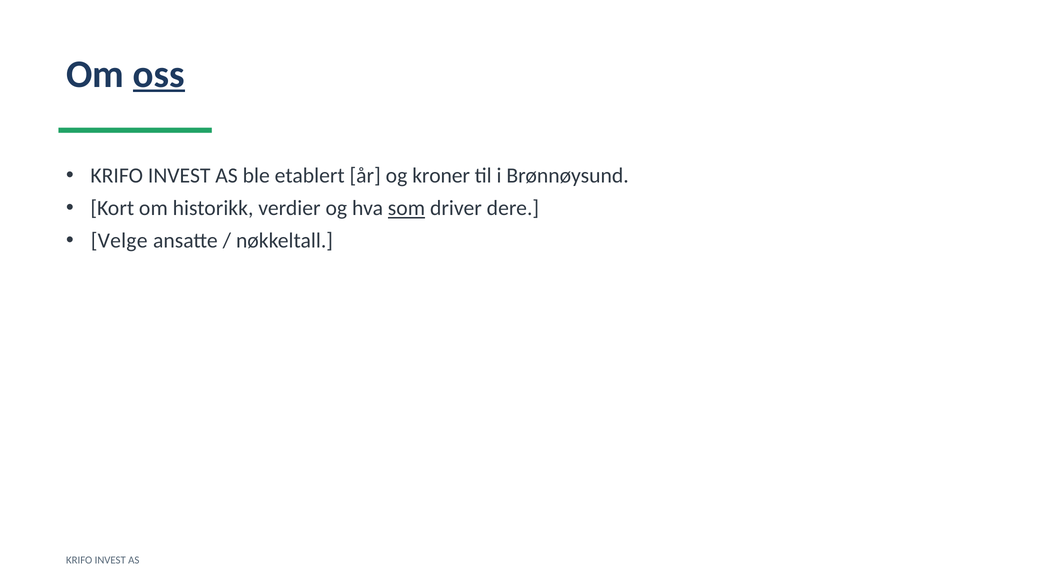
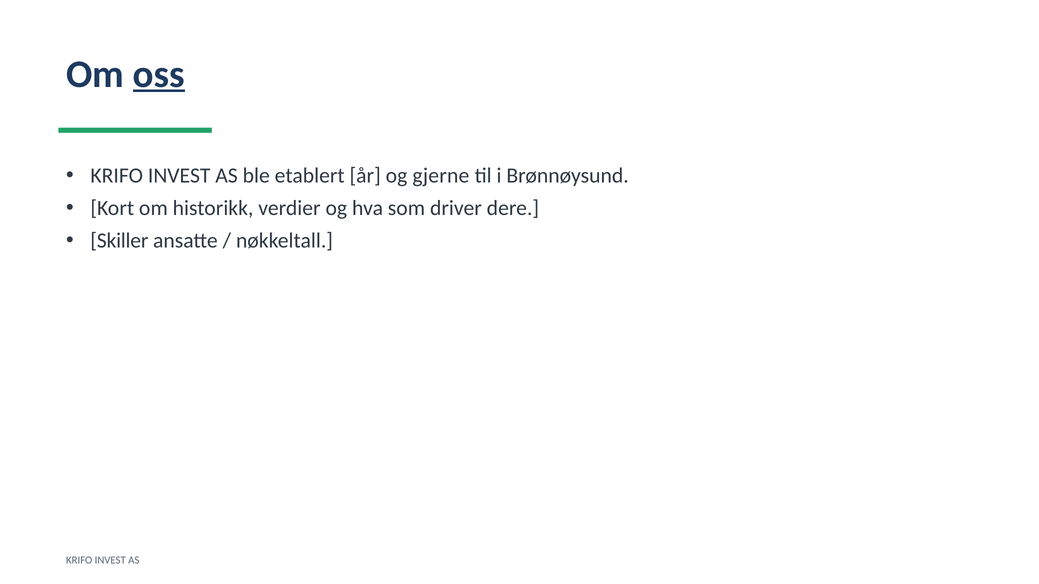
kroner: kroner -> gjerne (441, 176)
som underline: present -> none (406, 208)
Velge: Velge -> Skiller (119, 241)
